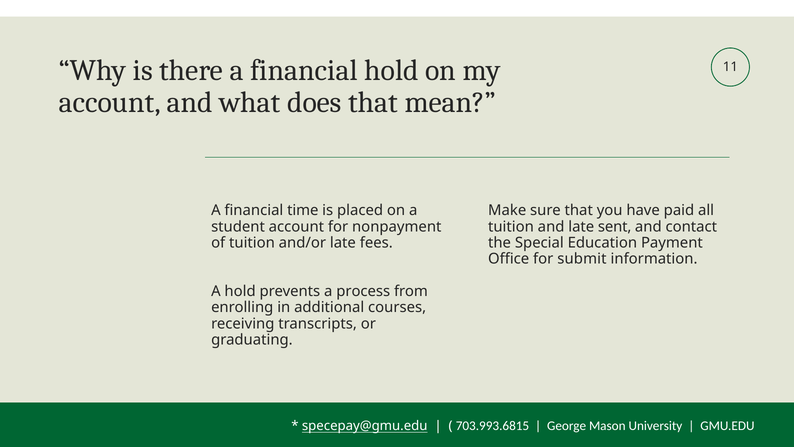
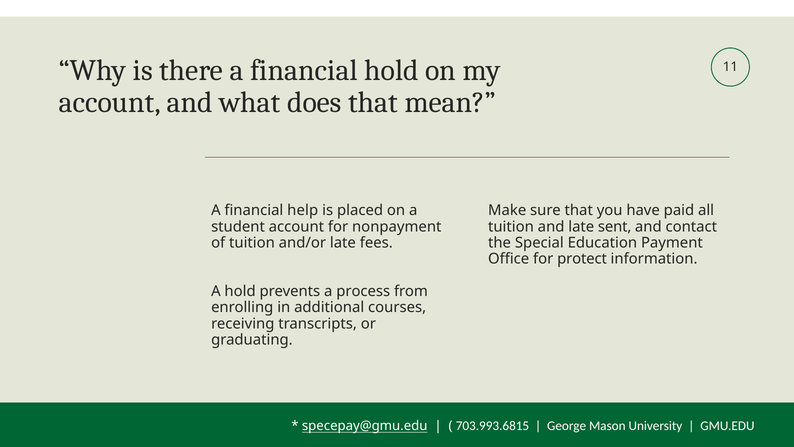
time: time -> help (303, 210)
submit: submit -> protect (582, 259)
